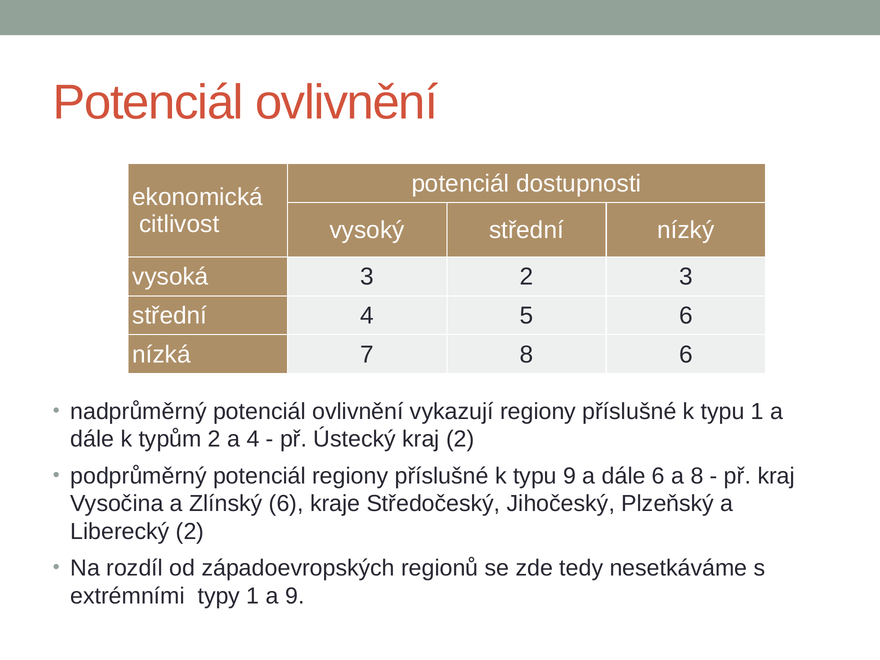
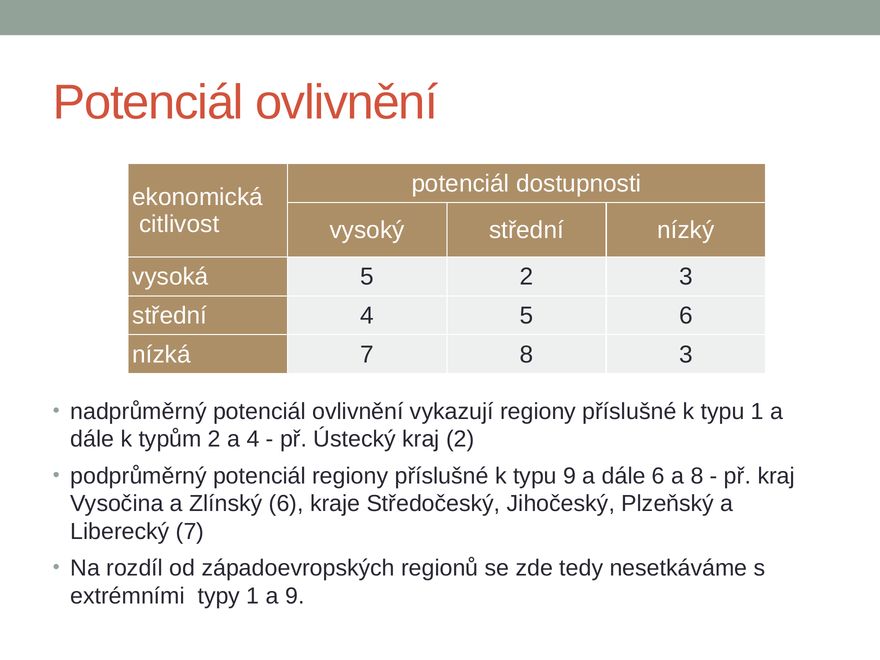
vysoká 3: 3 -> 5 (367, 277)
8 6: 6 -> 3 (686, 354)
Liberecký 2: 2 -> 7 (190, 532)
